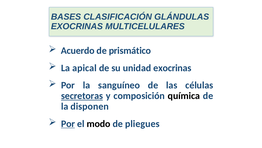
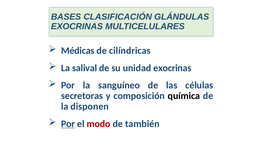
Acuerdo: Acuerdo -> Médicas (78, 51)
prismático: prismático -> cilíndricas (130, 51)
apical: apical -> salival (85, 68)
secretoras underline: present -> none (82, 95)
modo colour: black -> red (99, 123)
pliegues: pliegues -> también (142, 123)
